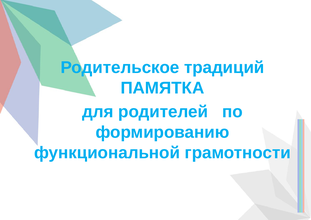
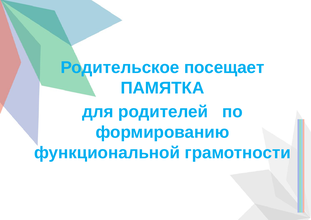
традиций: традиций -> посещает (224, 68)
